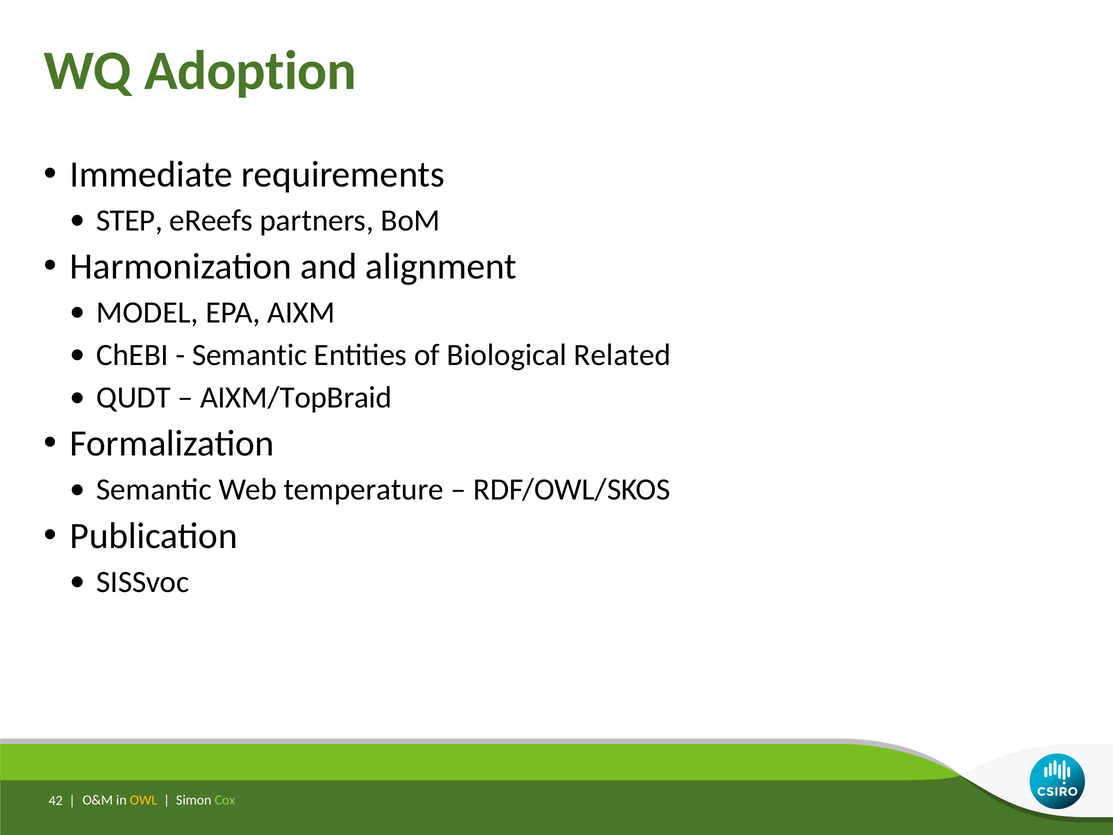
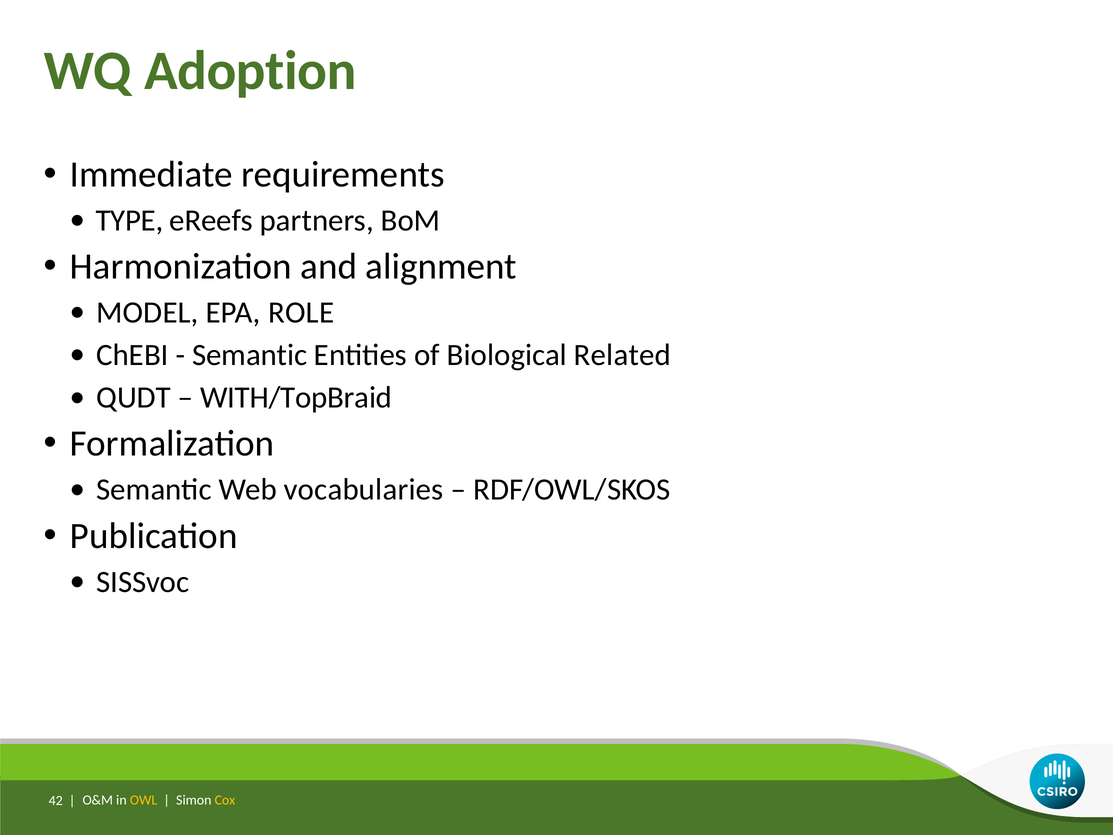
STEP: STEP -> TYPE (129, 220)
AIXM: AIXM -> ROLE (301, 312)
AIXM/TopBraid: AIXM/TopBraid -> WITH/TopBraid (296, 398)
temperature: temperature -> vocabularies (364, 490)
Cox colour: light green -> yellow (225, 800)
